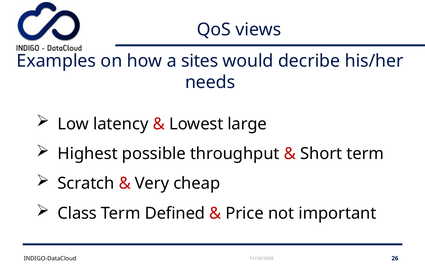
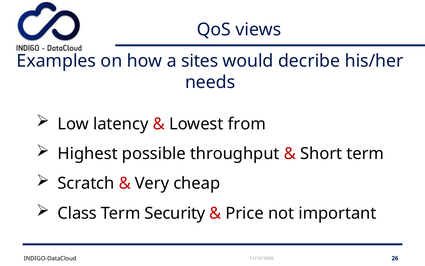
large: large -> from (247, 124)
Defined: Defined -> Security (175, 213)
